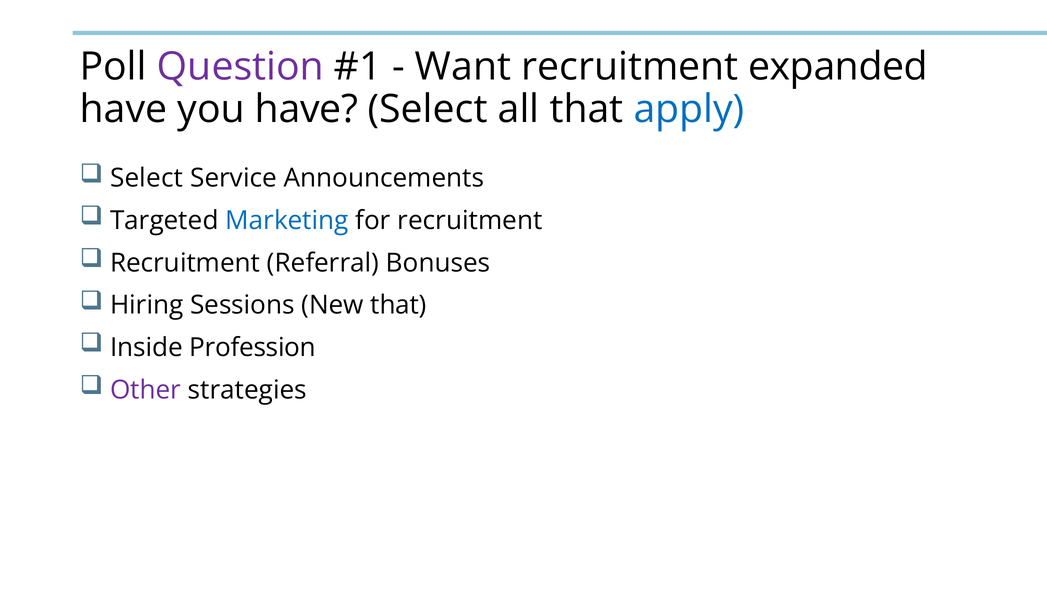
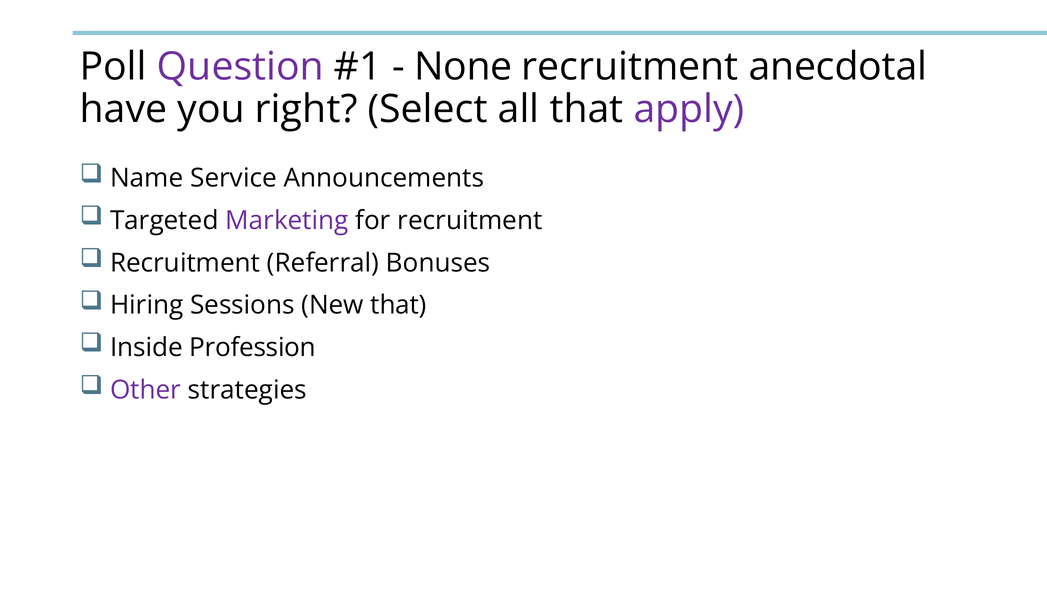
Want: Want -> None (463, 67)
expanded: expanded -> anecdotal (838, 67)
you have: have -> right (306, 109)
apply colour: blue -> purple (689, 109)
Select: Select -> Name (147, 178)
Marketing colour: blue -> purple (287, 221)
